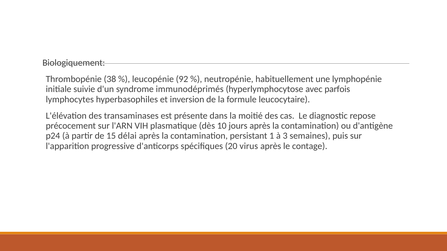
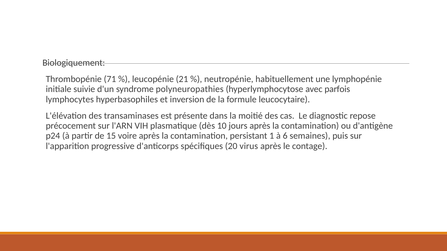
38: 38 -> 71 (110, 79)
92: 92 -> 21 (182, 79)
immunodéprimés: immunodéprimés -> polyneuropathies (190, 89)
délai: délai -> voire (127, 136)
3: 3 -> 6 (285, 136)
